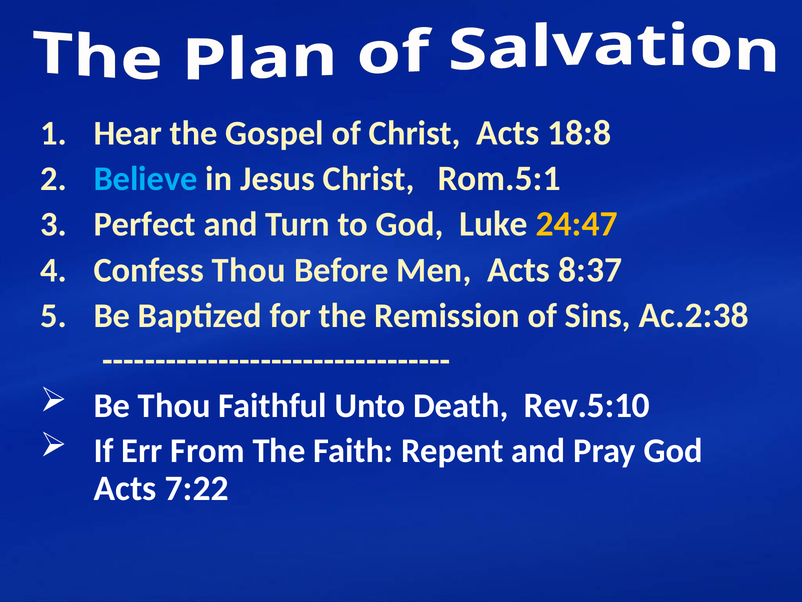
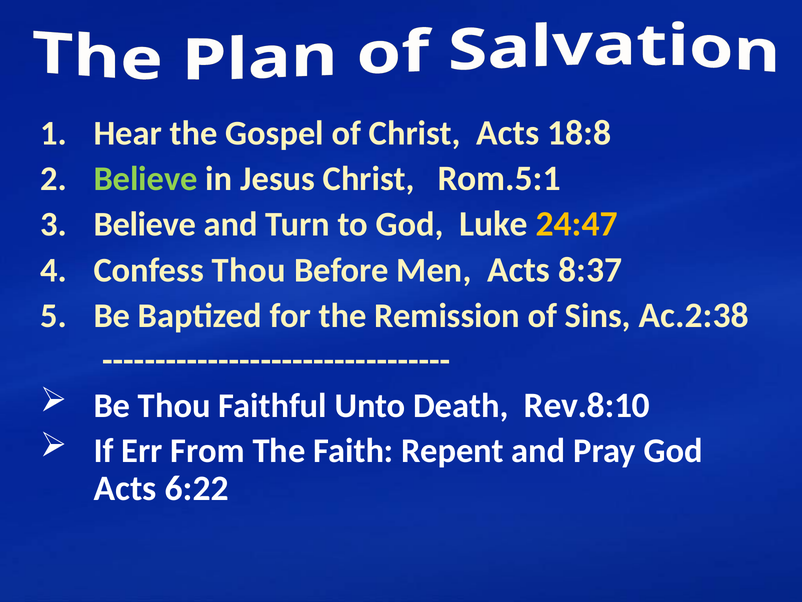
Believe colour: light blue -> light green (146, 179)
Perfect: Perfect -> Believe (145, 224)
Rev.5:10: Rev.5:10 -> Rev.8:10 (587, 405)
7:22: 7:22 -> 6:22 (197, 488)
